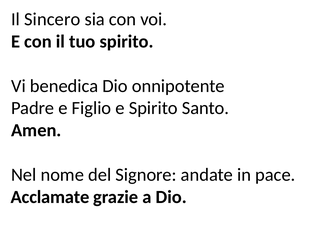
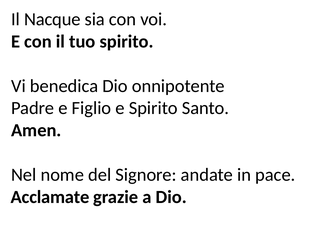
Sincero: Sincero -> Nacque (52, 19)
